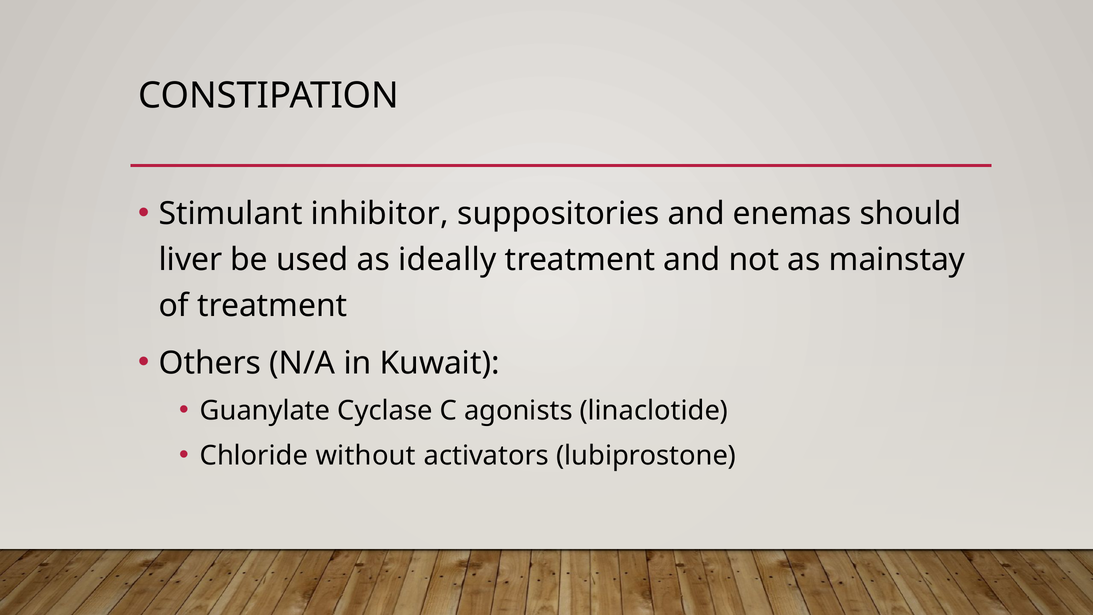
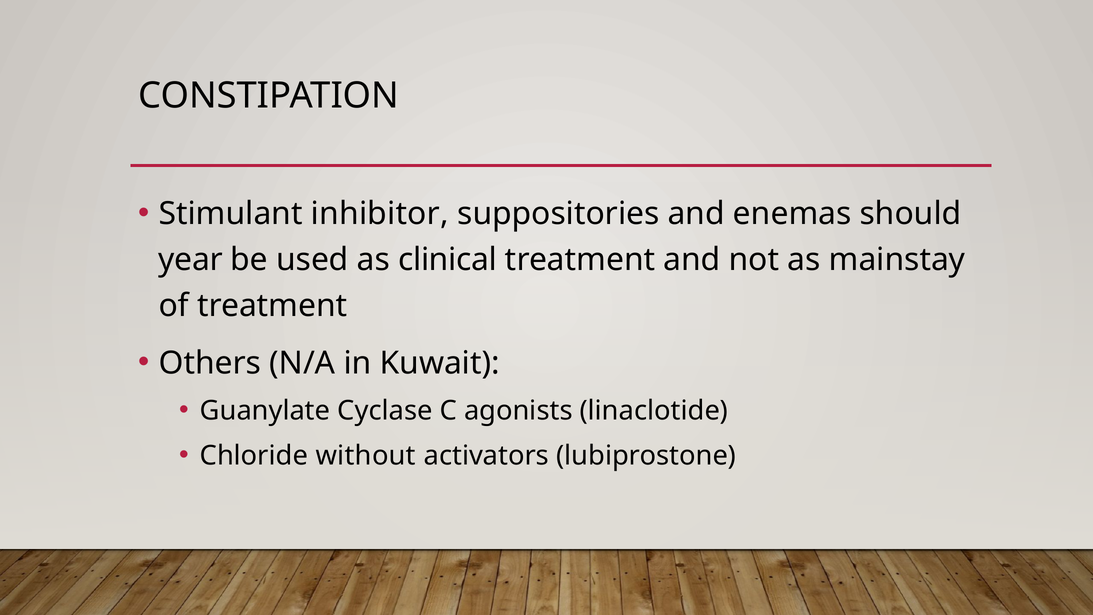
liver: liver -> year (191, 260)
ideally: ideally -> clinical (448, 260)
